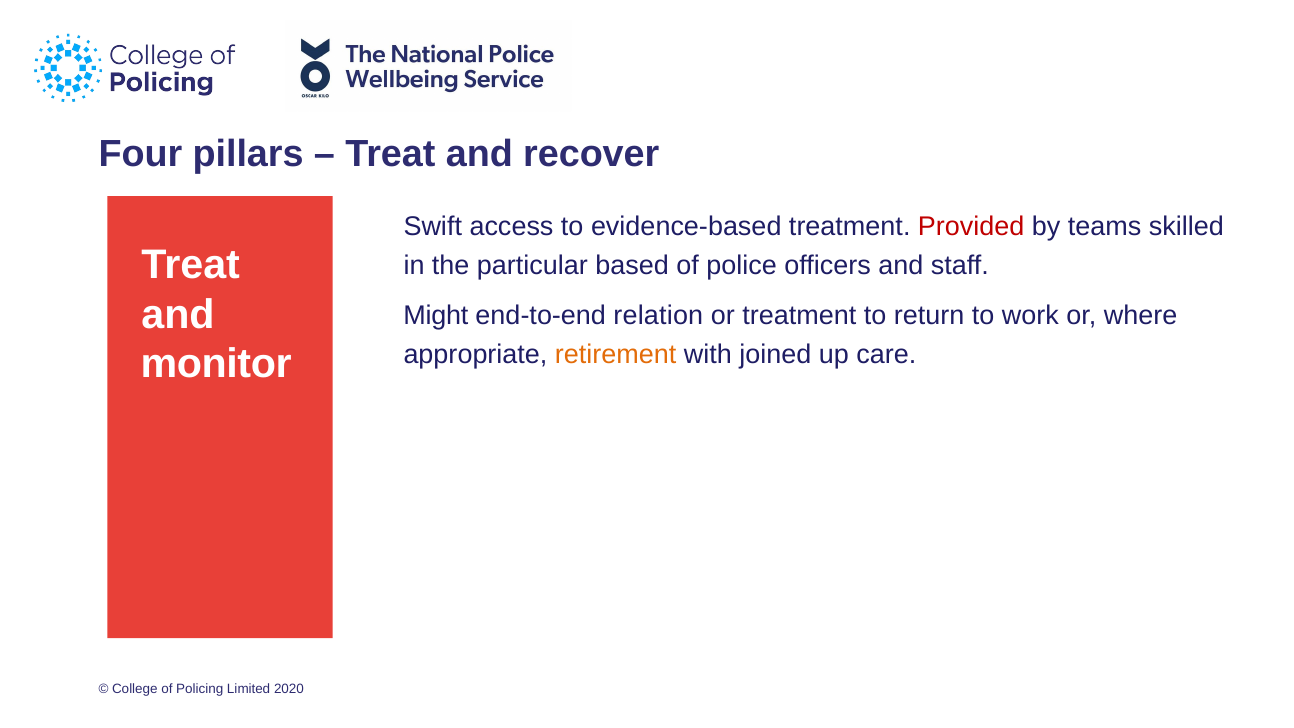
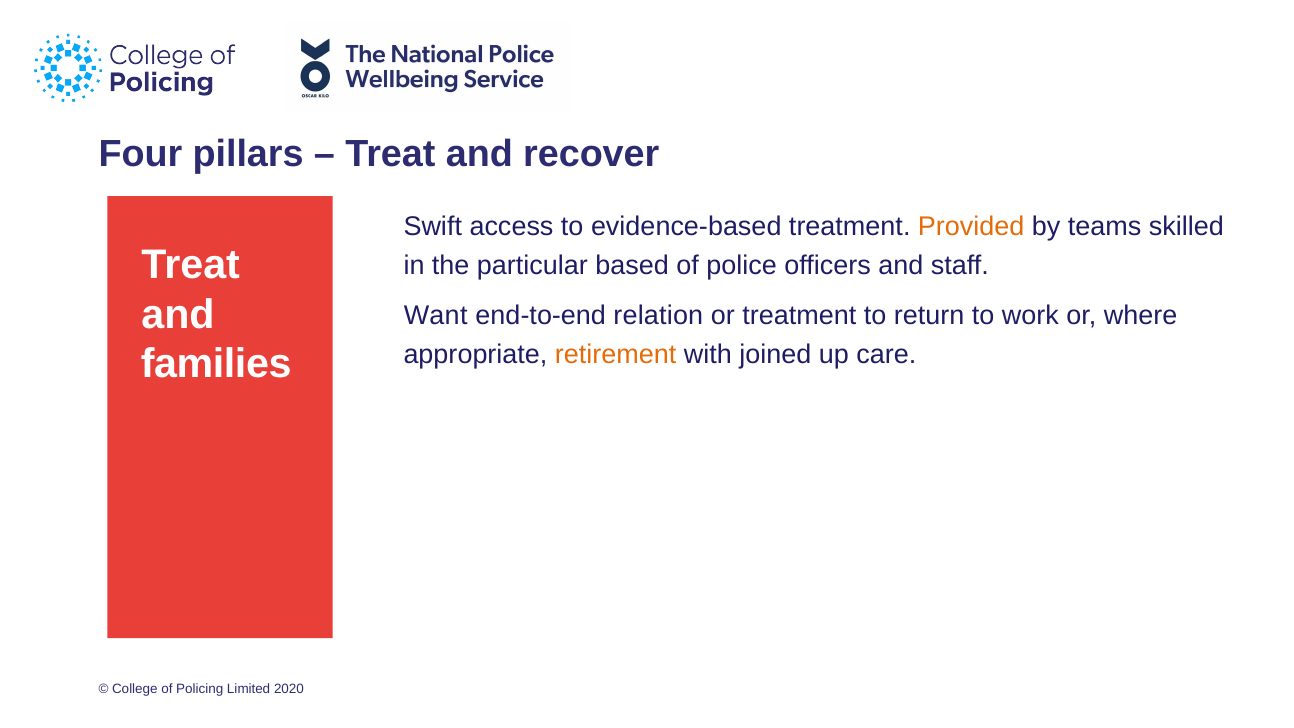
Provided colour: red -> orange (971, 227)
Might: Might -> Want (436, 316)
monitor: monitor -> families (216, 364)
